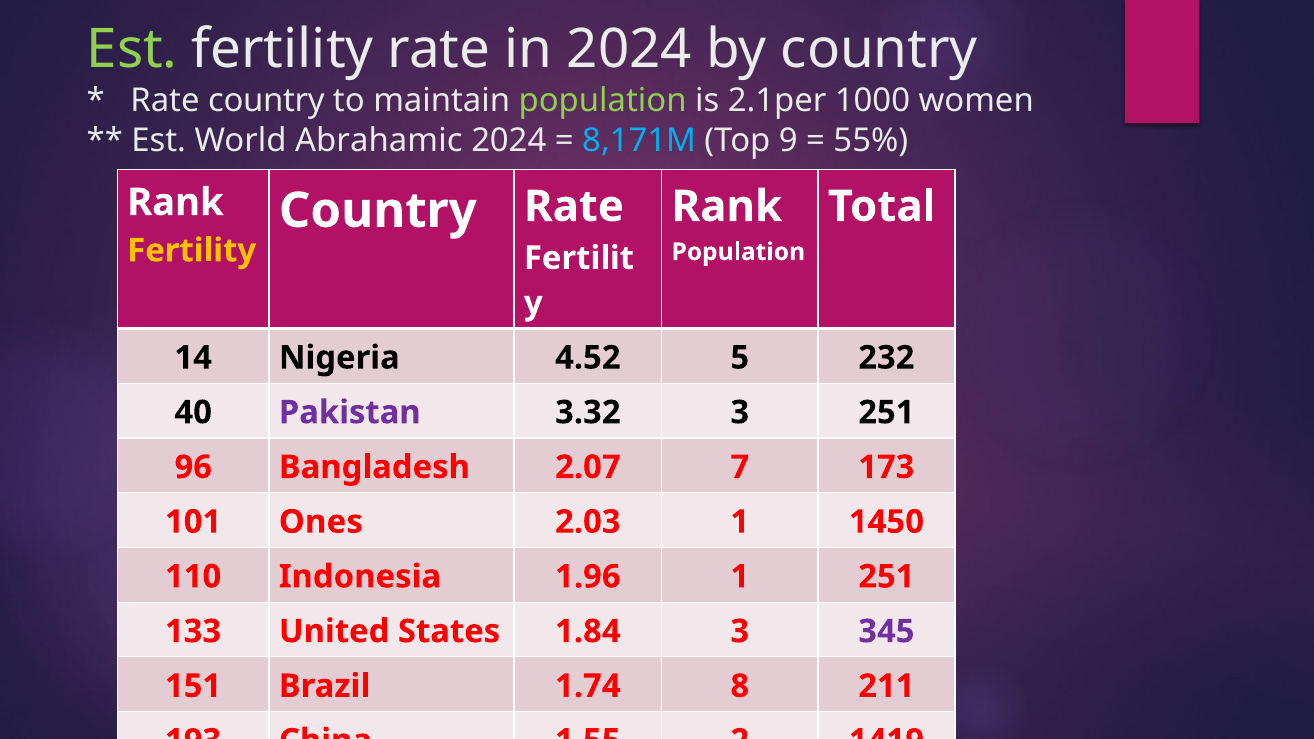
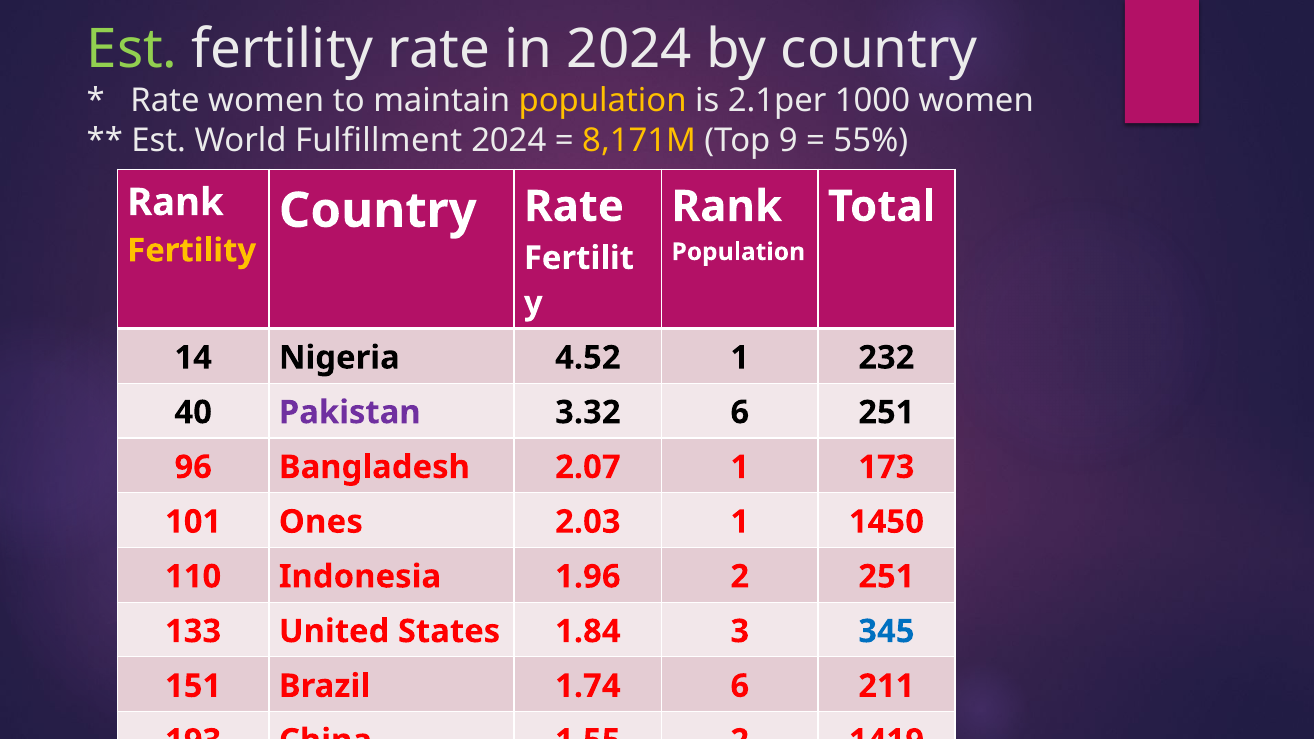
Rate country: country -> women (266, 101)
population colour: light green -> yellow (603, 101)
Abrahamic: Abrahamic -> Fulfillment (379, 140)
8,171M colour: light blue -> yellow (639, 140)
4.52 5: 5 -> 1 (740, 358)
3.32 3: 3 -> 6 (740, 412)
2.07 7: 7 -> 1 (740, 467)
1.96 1: 1 -> 2 (740, 577)
345 colour: purple -> blue (886, 631)
1.74 8: 8 -> 6 (740, 686)
